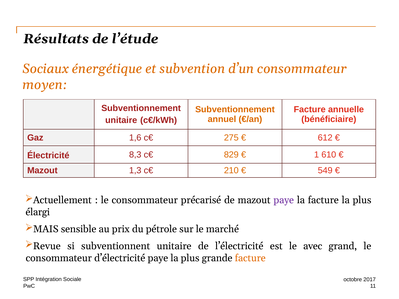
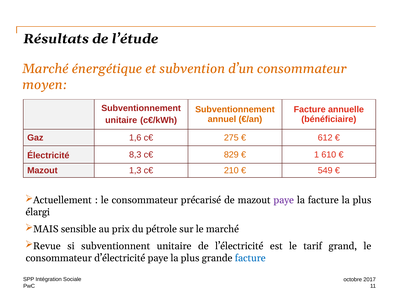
Sociaux: Sociaux -> Marché (46, 69)
avec: avec -> tarif (313, 246)
facture colour: orange -> blue (250, 258)
